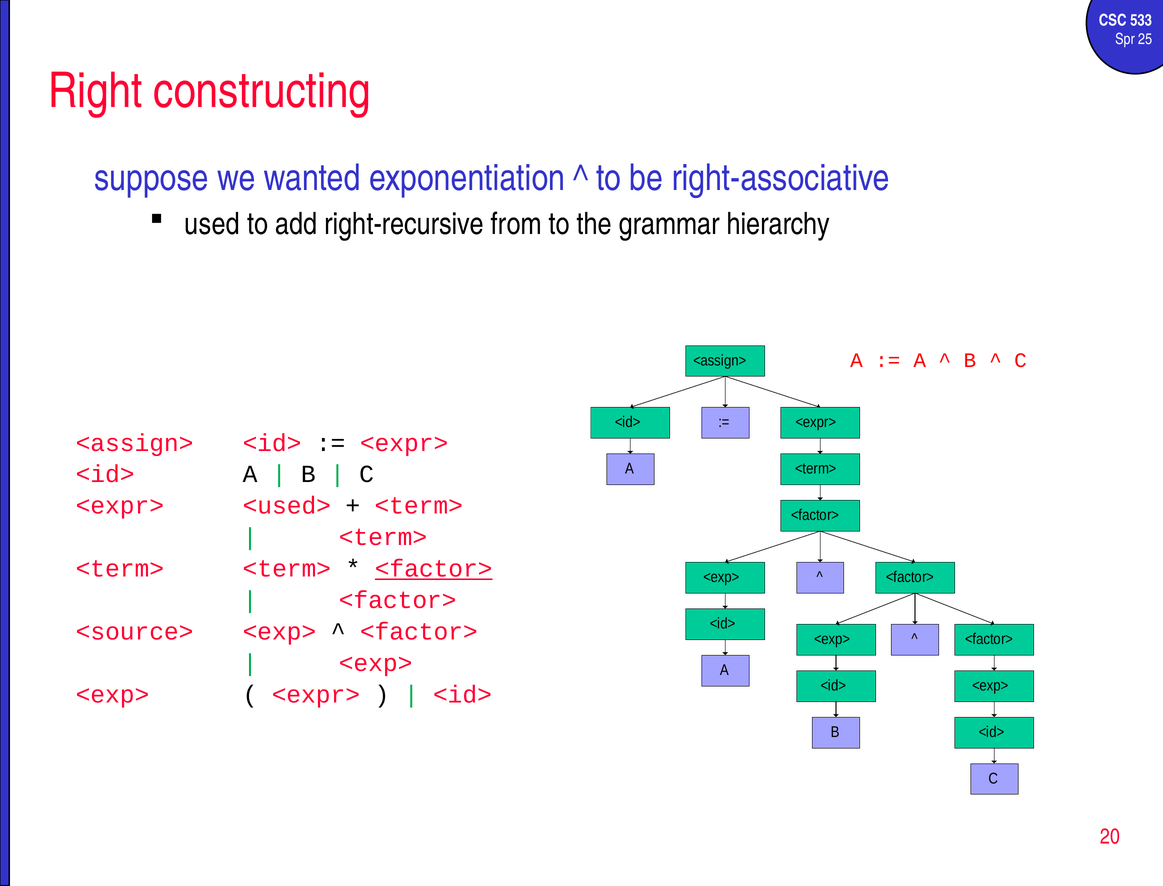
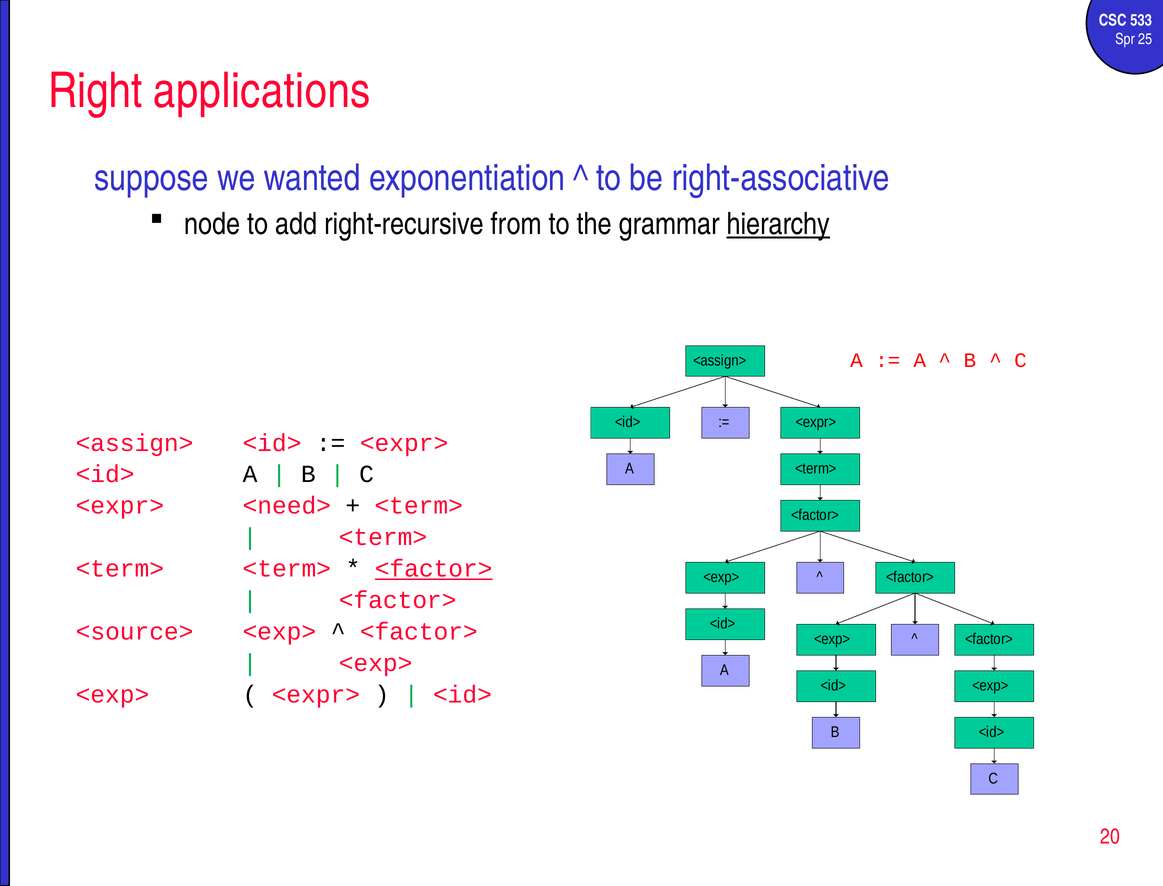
constructing: constructing -> applications (262, 91)
used: used -> node (212, 224)
hierarchy underline: none -> present (778, 224)
<used>: <used> -> <need> (287, 506)
